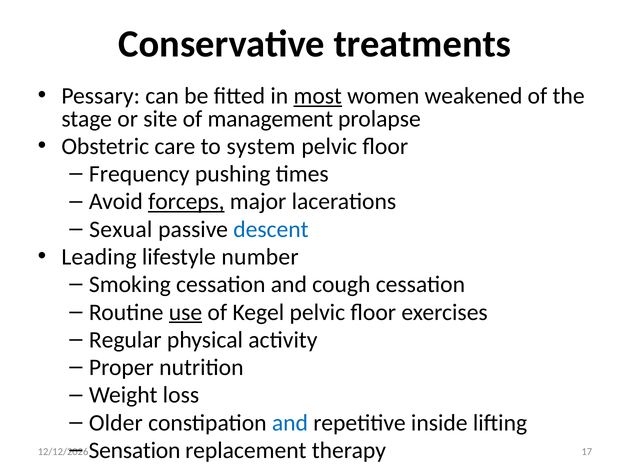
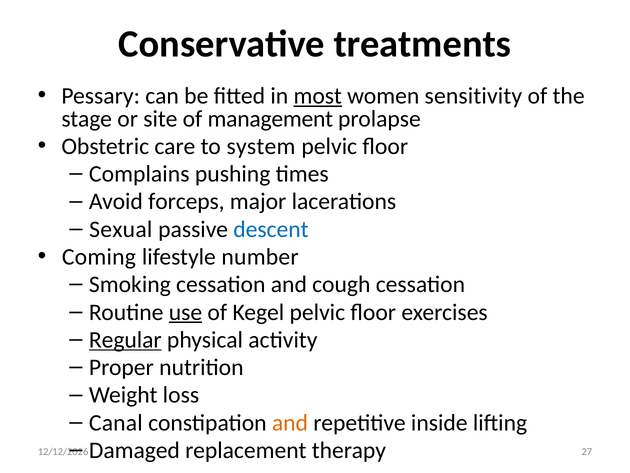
weakened: weakened -> sensitivity (473, 96)
Frequency: Frequency -> Complains (139, 174)
forceps underline: present -> none (186, 201)
Leading: Leading -> Coming (99, 257)
Regular underline: none -> present (125, 339)
Older: Older -> Canal (116, 422)
and colour: blue -> orange (290, 422)
Sensation: Sensation -> Damaged (134, 450)
17: 17 -> 27 (587, 451)
